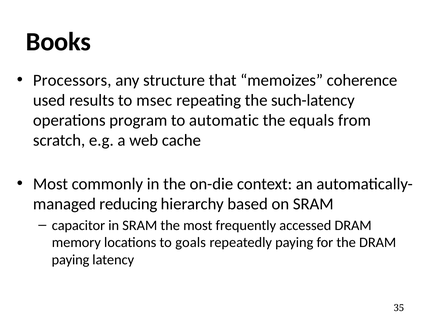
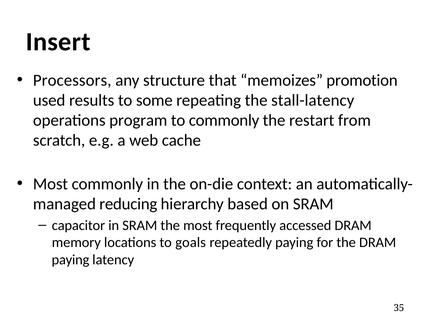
Books: Books -> Insert (58, 42)
coherence: coherence -> promotion (362, 80)
msec: msec -> some (154, 100)
such-latency: such-latency -> stall-latency (313, 100)
to automatic: automatic -> commonly (224, 120)
equals: equals -> restart (312, 120)
